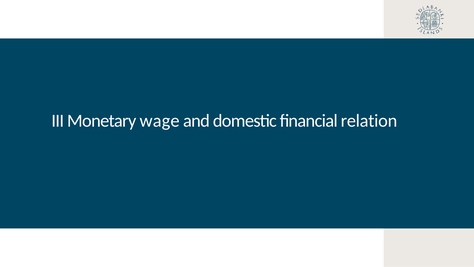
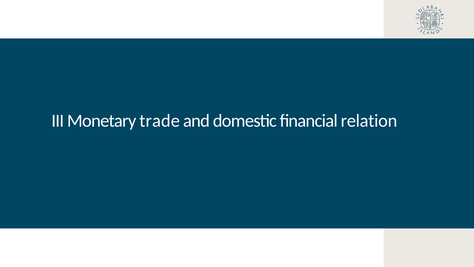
wage: wage -> trade (160, 121)
